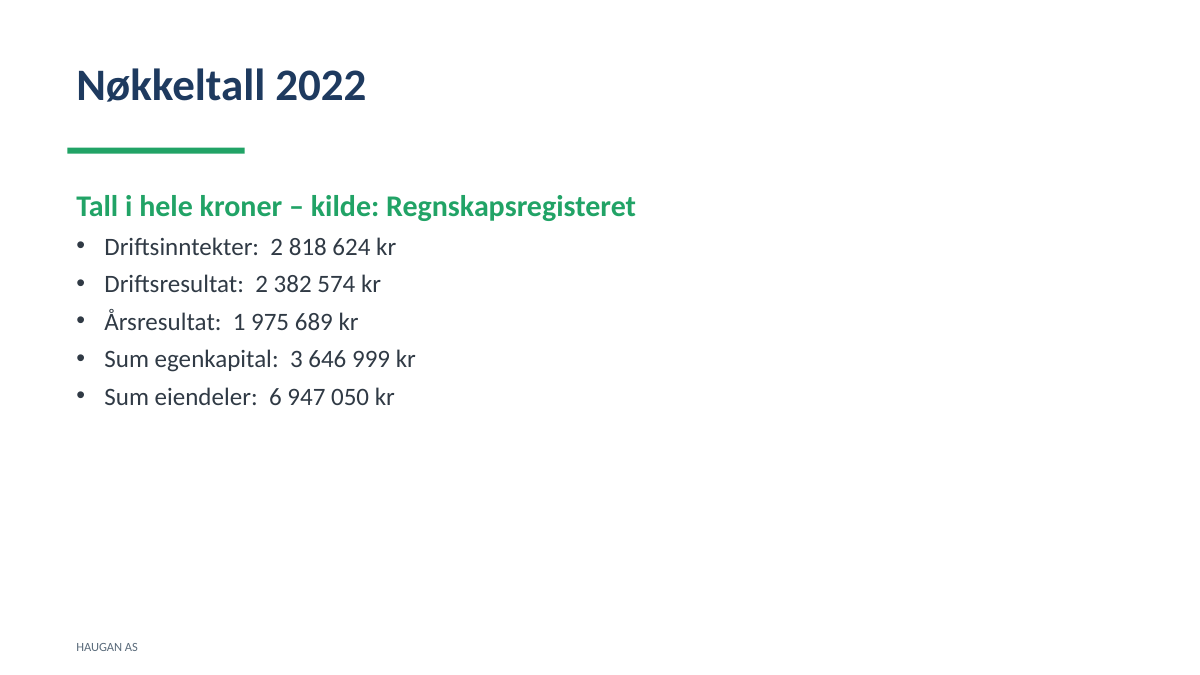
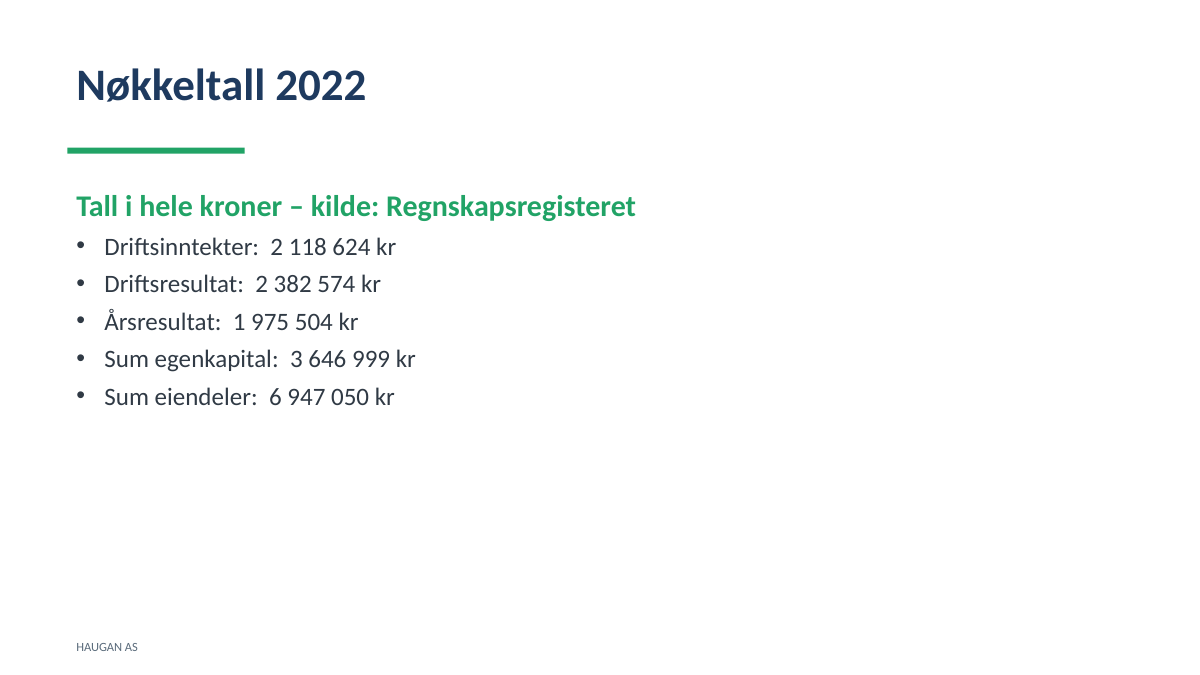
818: 818 -> 118 (308, 247)
689: 689 -> 504 (314, 322)
